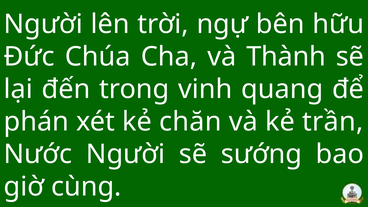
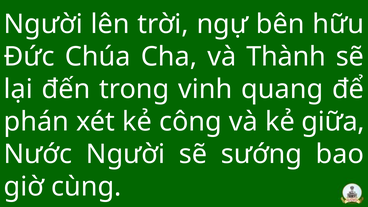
chăn: chăn -> công (190, 122)
trần: trần -> giữa (333, 122)
